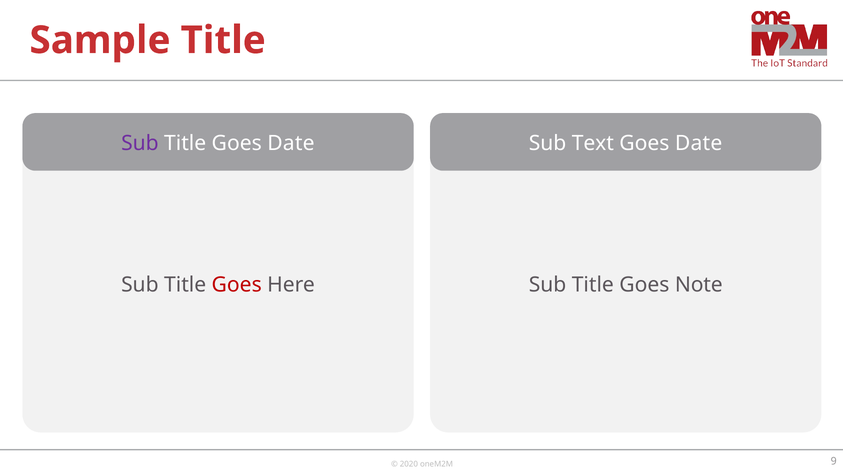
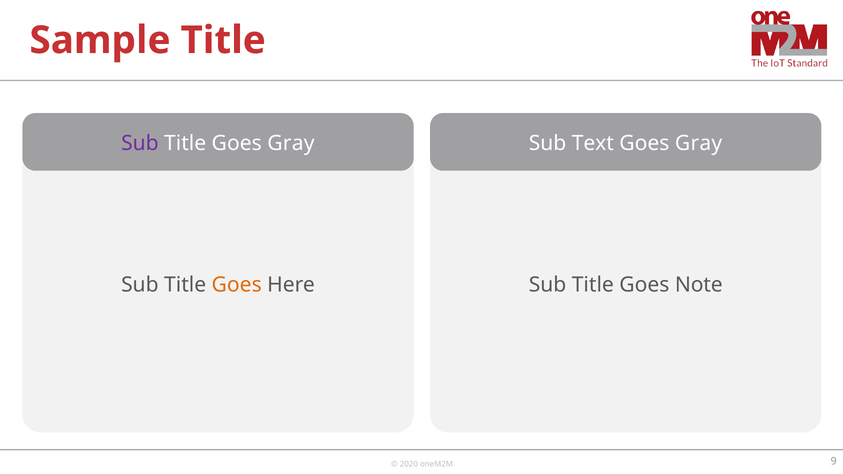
Title Goes Date: Date -> Gray (291, 143)
Date: Date -> Gray (699, 143)
Goes colour: red -> orange (237, 285)
